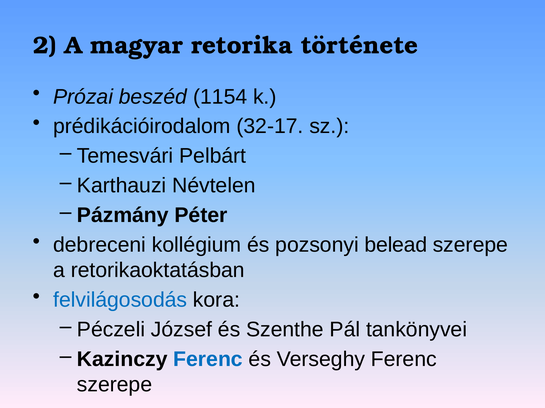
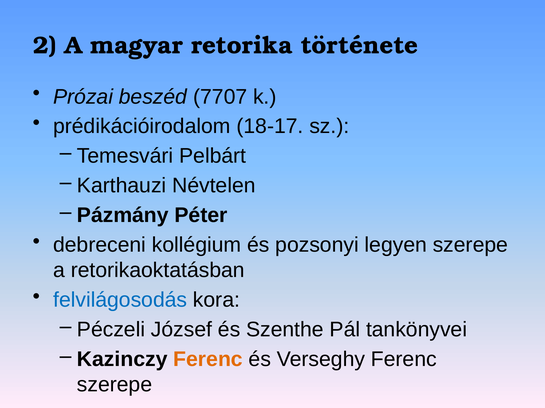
1154: 1154 -> 7707 (220, 97)
32-17: 32-17 -> 18-17 (270, 127)
belead: belead -> legyen (396, 245)
Ferenc colour: blue -> orange (208, 360)
